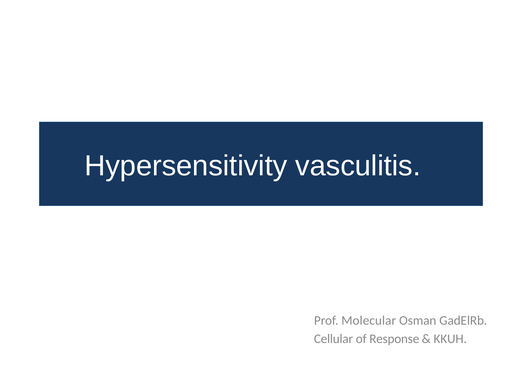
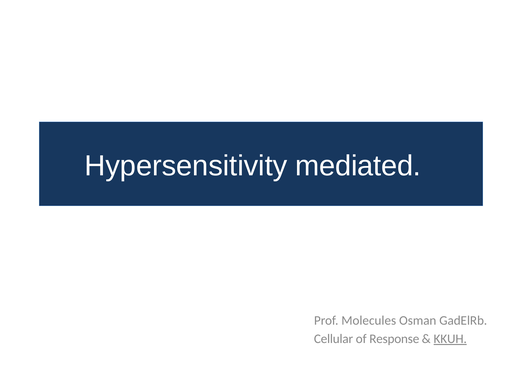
vasculitis: vasculitis -> mediated (358, 166)
Molecular: Molecular -> Molecules (369, 320)
KKUH underline: none -> present (450, 338)
